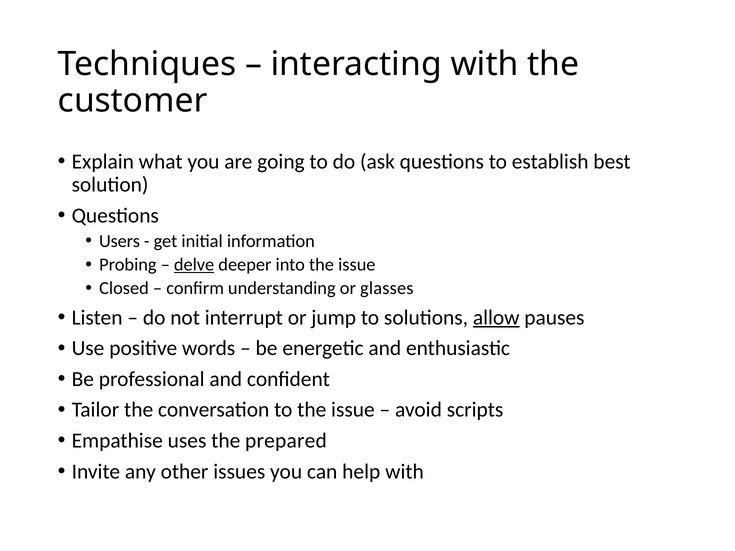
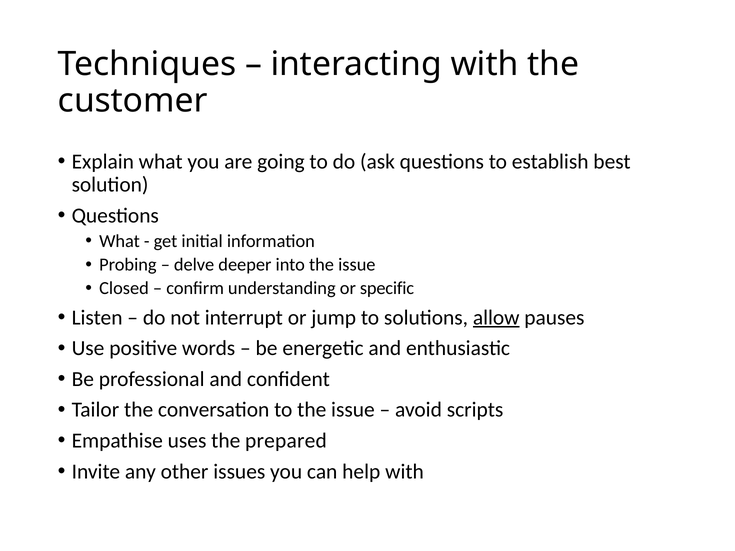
Users: Users -> What (120, 241)
delve underline: present -> none (194, 265)
glasses: glasses -> specific (387, 289)
